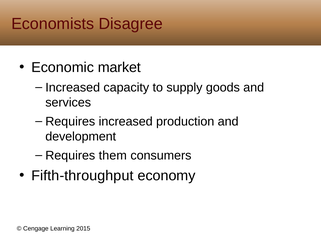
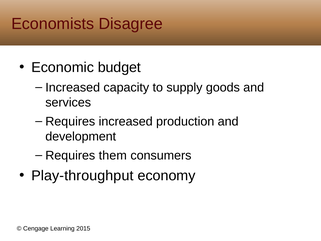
market: market -> budget (119, 67)
Fifth-throughput: Fifth-throughput -> Play-throughput (82, 175)
